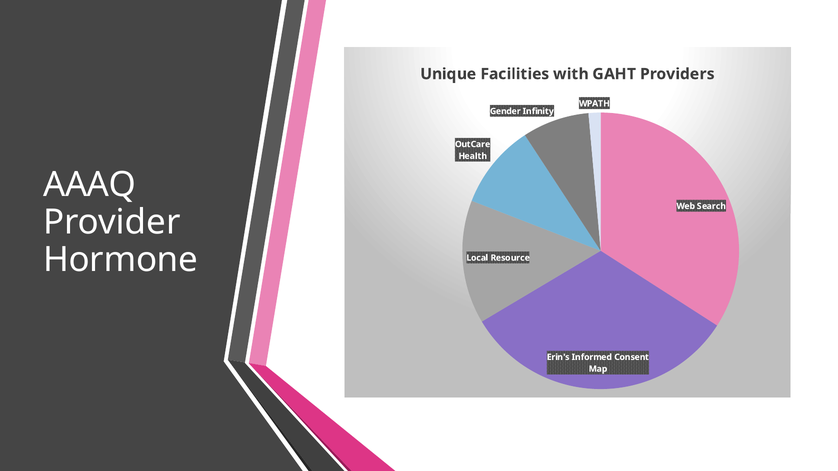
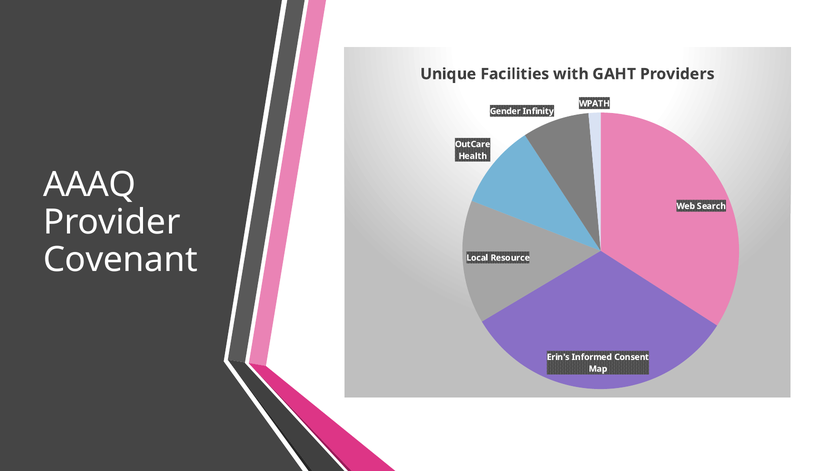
Hormone: Hormone -> Covenant (120, 260)
